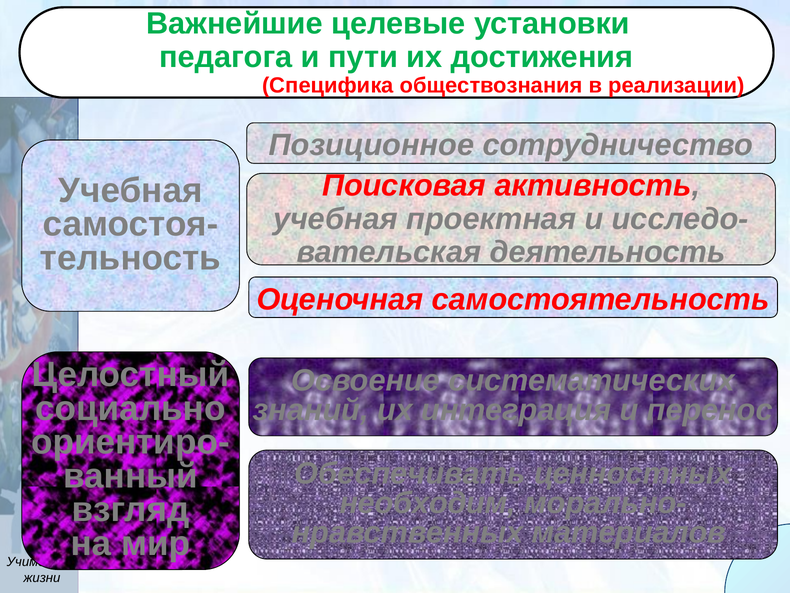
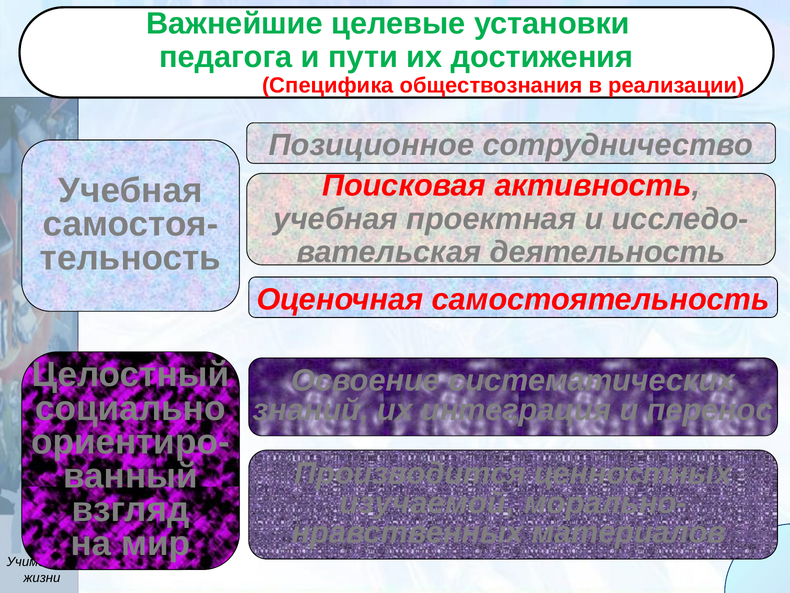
Обеспечивать: Обеспечивать -> Производится (410, 473)
необходим: необходим -> изучаемой (427, 503)
